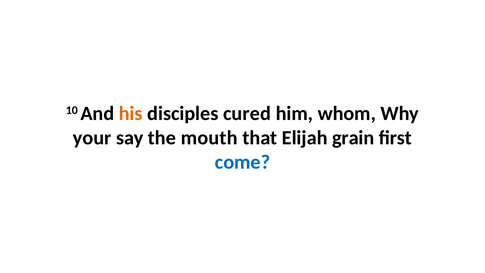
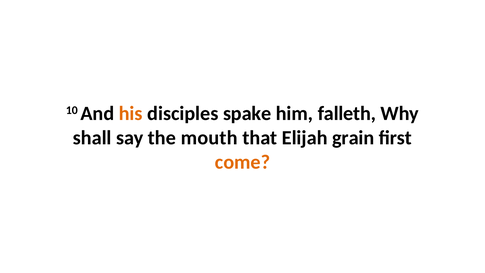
cured: cured -> spake (247, 114)
whom: whom -> falleth (347, 114)
your: your -> shall (92, 138)
come colour: blue -> orange (243, 162)
